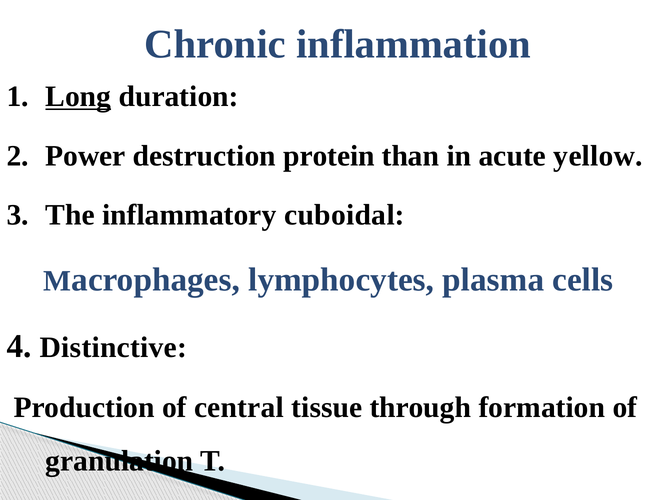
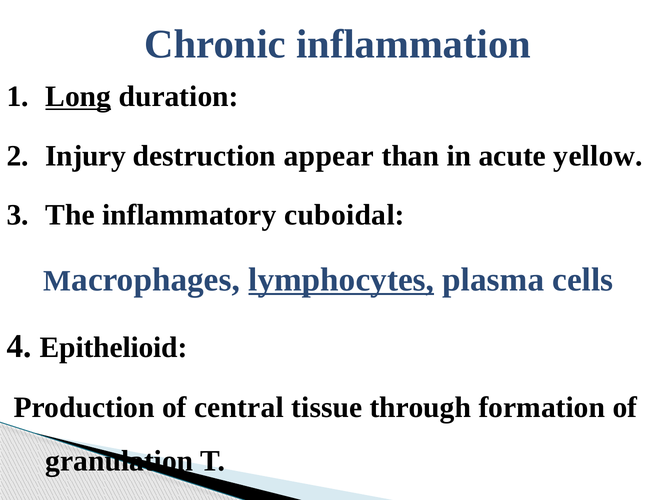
Power: Power -> Injury (86, 156)
protein: protein -> appear (329, 156)
lymphocytes underline: none -> present (341, 279)
Distinctive: Distinctive -> Epithelioid (114, 347)
